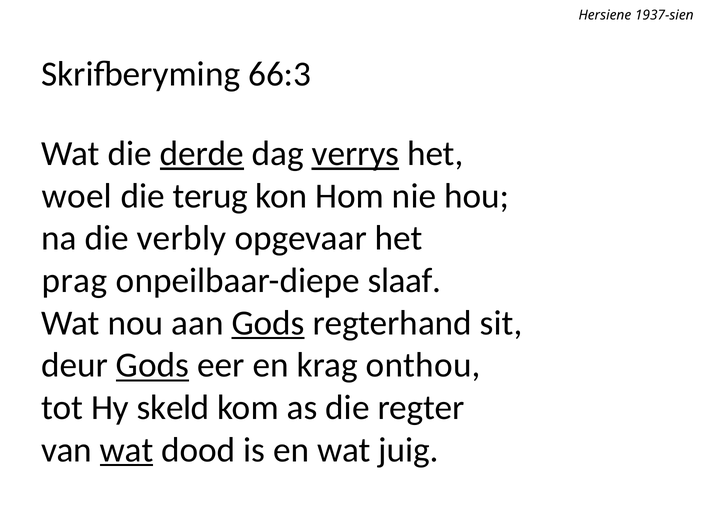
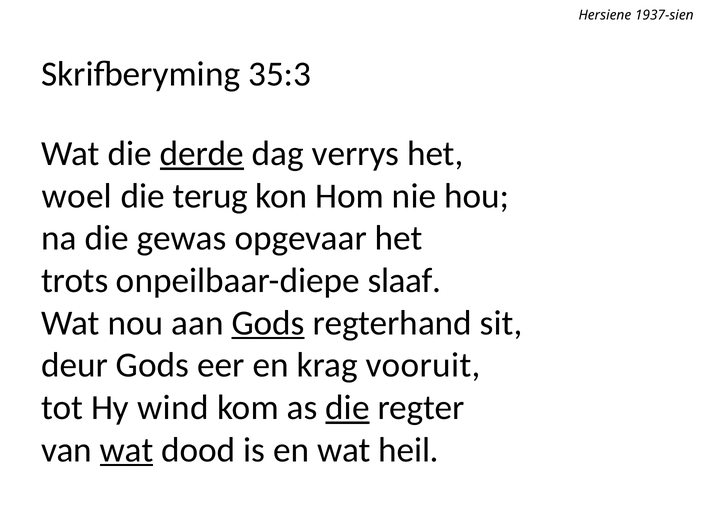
66:3: 66:3 -> 35:3 (280, 74)
verrys underline: present -> none (355, 154)
verbly: verbly -> gewas (182, 239)
prag: prag -> trots (75, 281)
Gods underline: present -> none (153, 366)
onthou: onthou -> vooruit (423, 366)
skeld: skeld -> wind (173, 408)
die underline: none -> present (348, 408)
juig: juig -> heil (409, 450)
